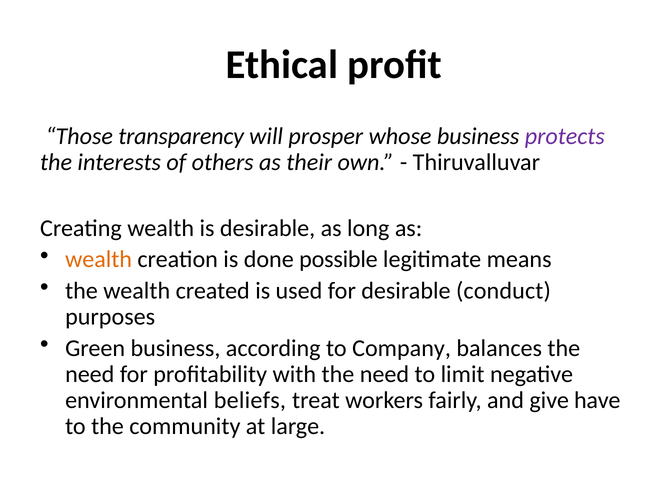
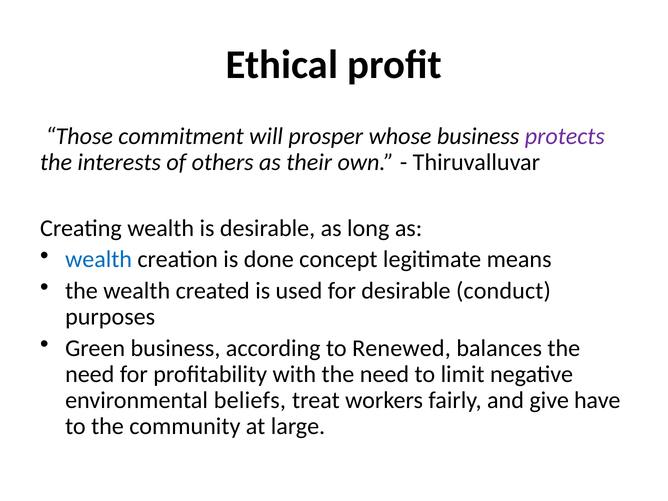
transparency: transparency -> commitment (181, 136)
wealth colour: orange -> blue (99, 259)
possible: possible -> concept (338, 259)
Company: Company -> Renewed (401, 348)
